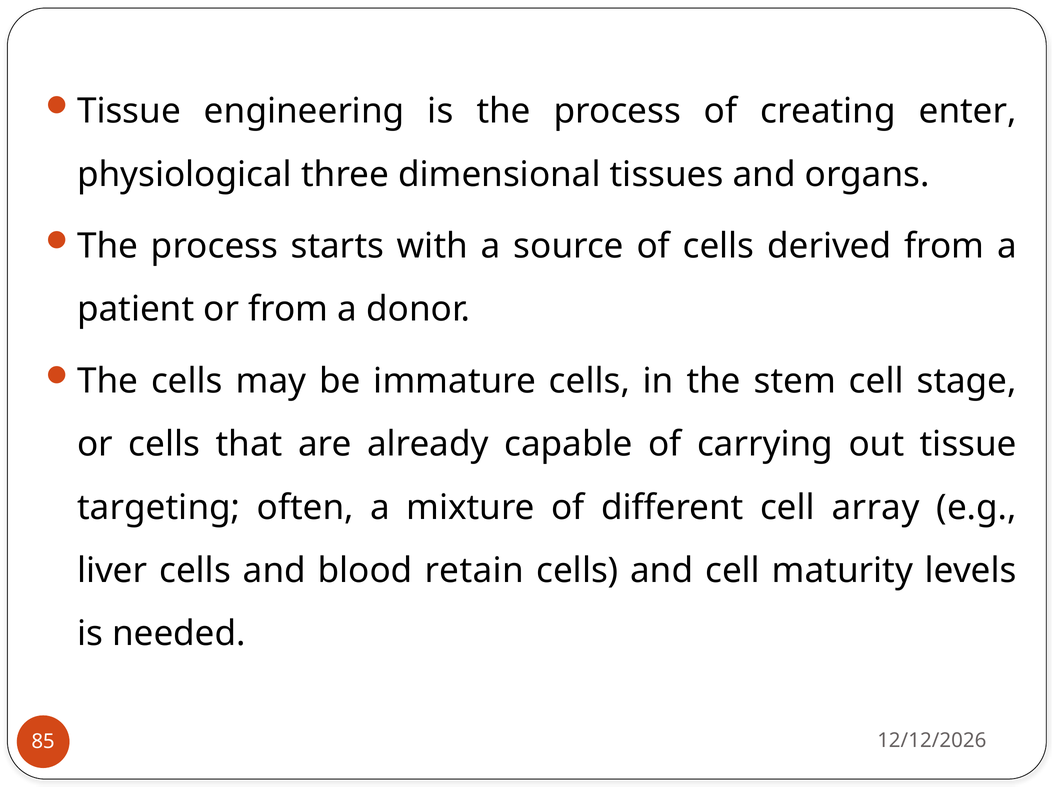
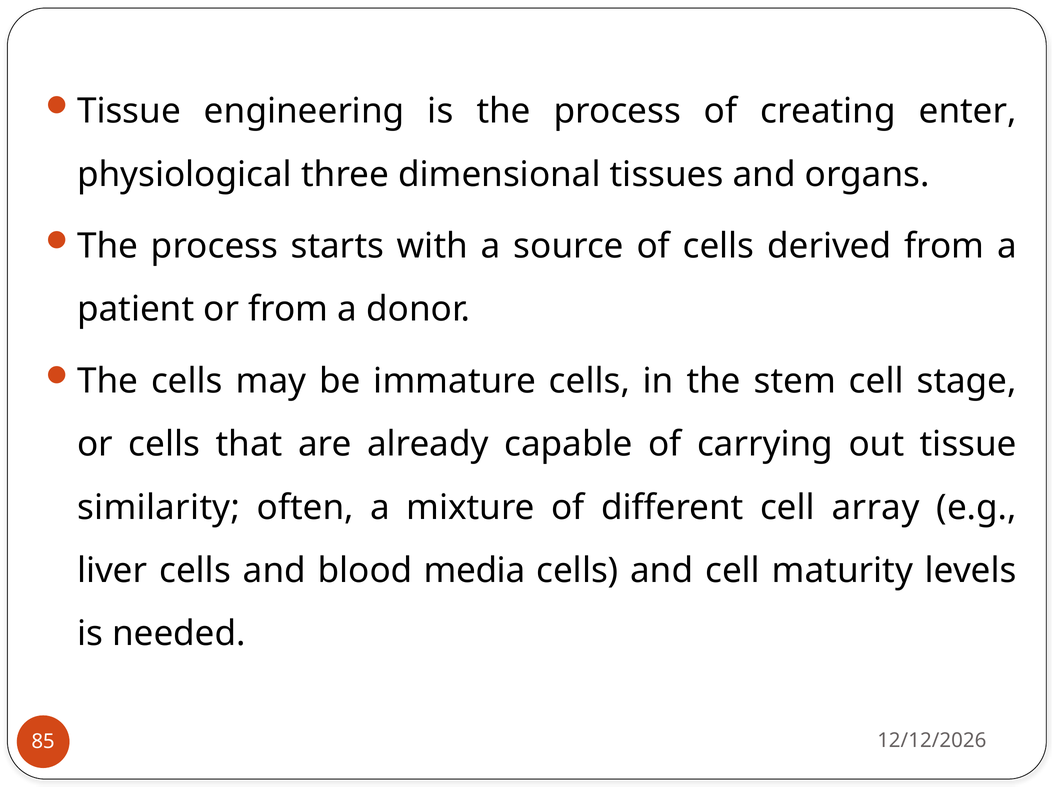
targeting: targeting -> similarity (159, 508)
retain: retain -> media (475, 571)
